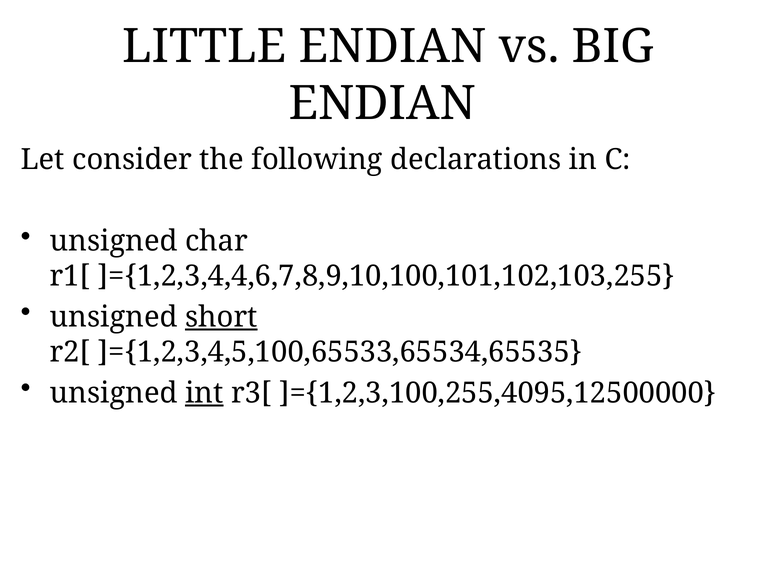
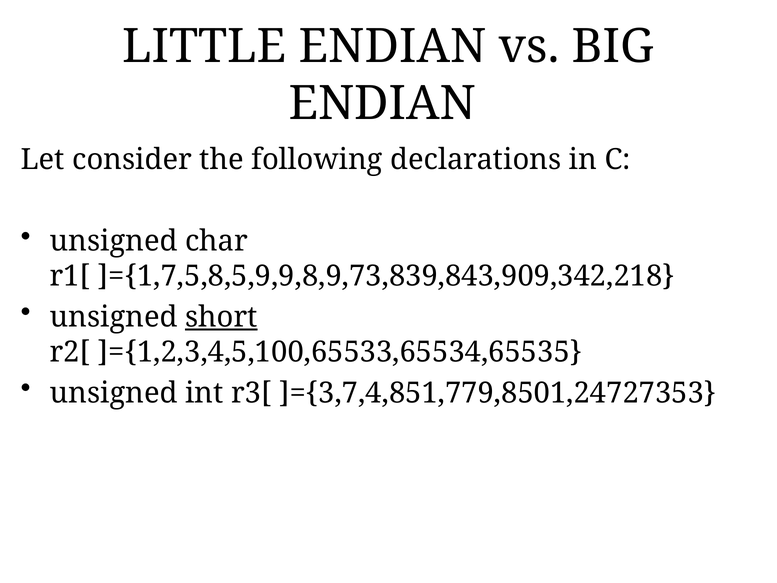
]={1,2,3,4,4,6,7,8,9,10,100,101,102,103,255: ]={1,2,3,4,4,6,7,8,9,10,100,101,102,103,255 -> ]={1,7,5,8,5,9,9,8,9,73,839,843,909,342,218 (386, 276)
int underline: present -> none (204, 393)
]={1,2,3,100,255,4095,12500000: ]={1,2,3,100,255,4095,12500000 -> ]={3,7,4,851,779,8501,24727353 (498, 393)
